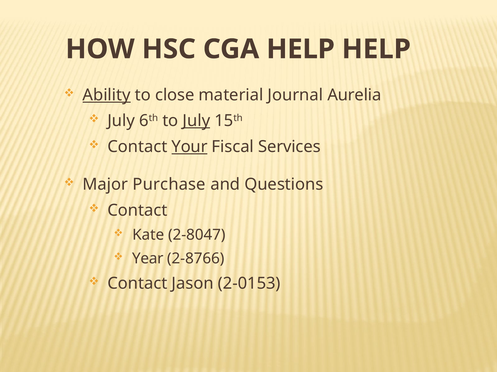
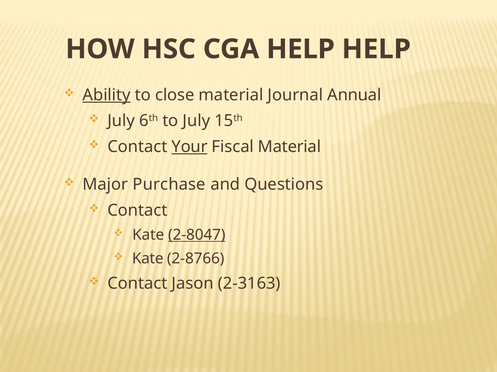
Aurelia: Aurelia -> Annual (354, 95)
July underline: present -> none (196, 121)
Fiscal Services: Services -> Material (289, 147)
2-8047 underline: none -> present (197, 235)
Year: Year -> Kate (148, 259)
2-0153: 2-0153 -> 2-3163 (249, 284)
